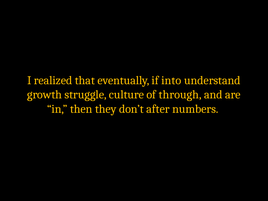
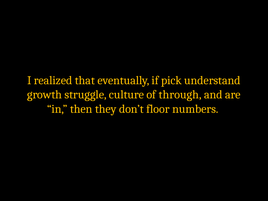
into: into -> pick (171, 80)
after: after -> floor (158, 109)
